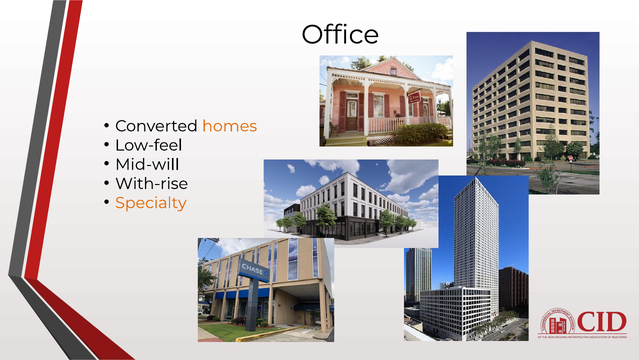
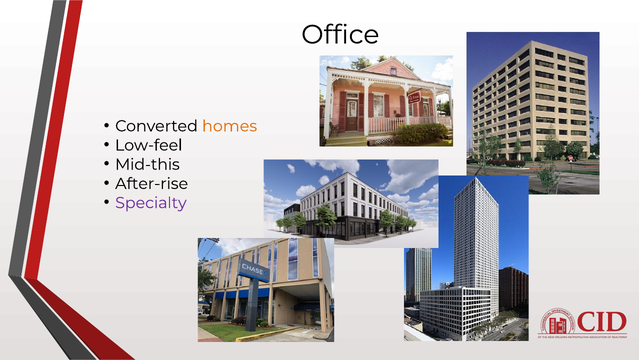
Mid-will: Mid-will -> Mid-this (147, 164)
With-rise: With-rise -> After-rise (152, 183)
Specialty colour: orange -> purple (151, 203)
